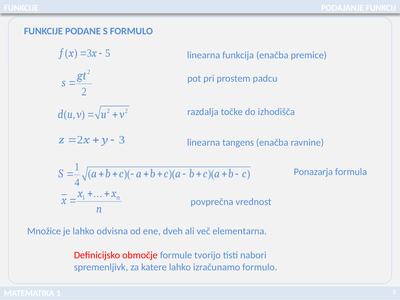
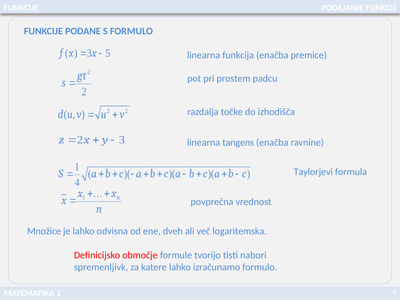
Ponazarja: Ponazarja -> Taylorjevi (313, 172)
elementarna: elementarna -> logaritemska (240, 231)
